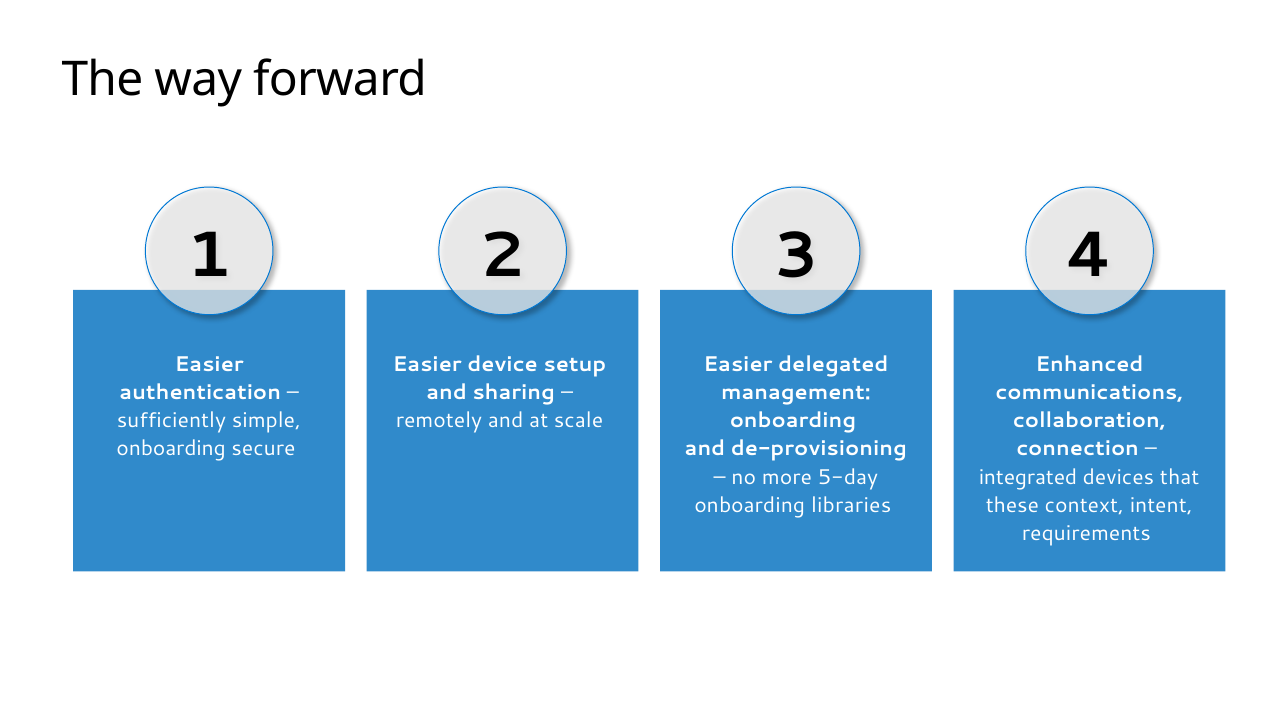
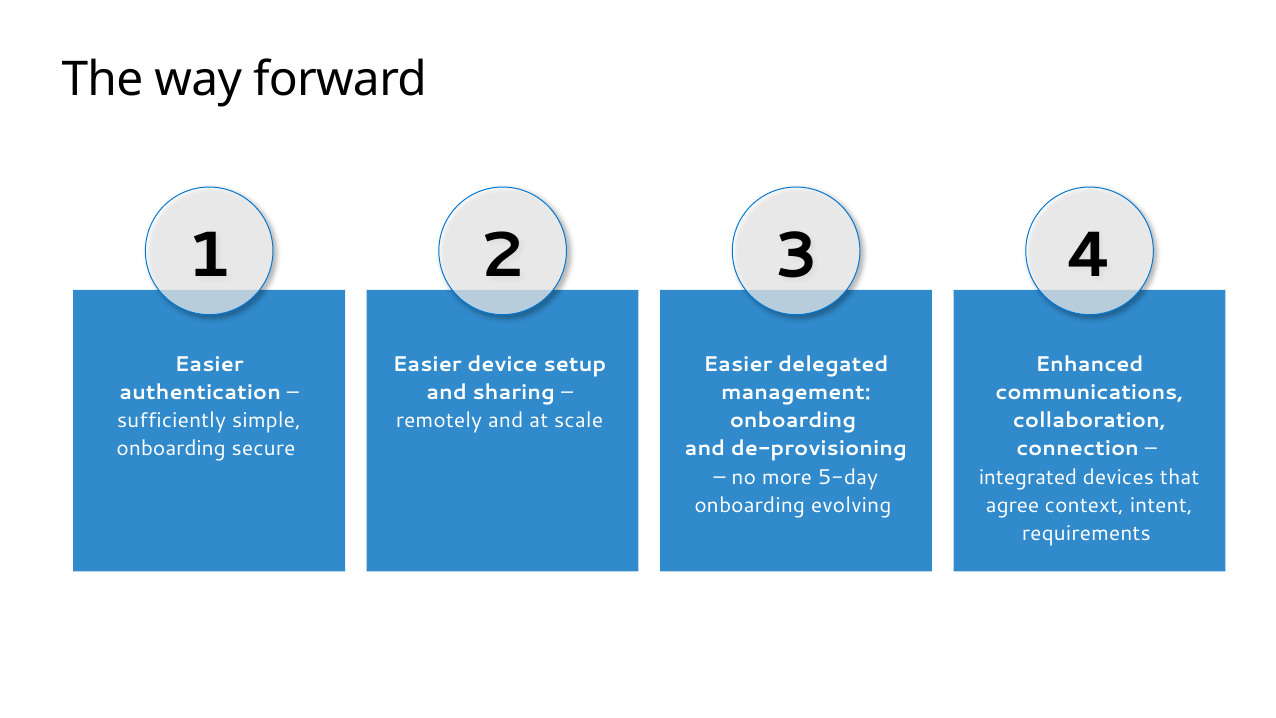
libraries: libraries -> evolving (851, 505)
these: these -> agree (1012, 505)
